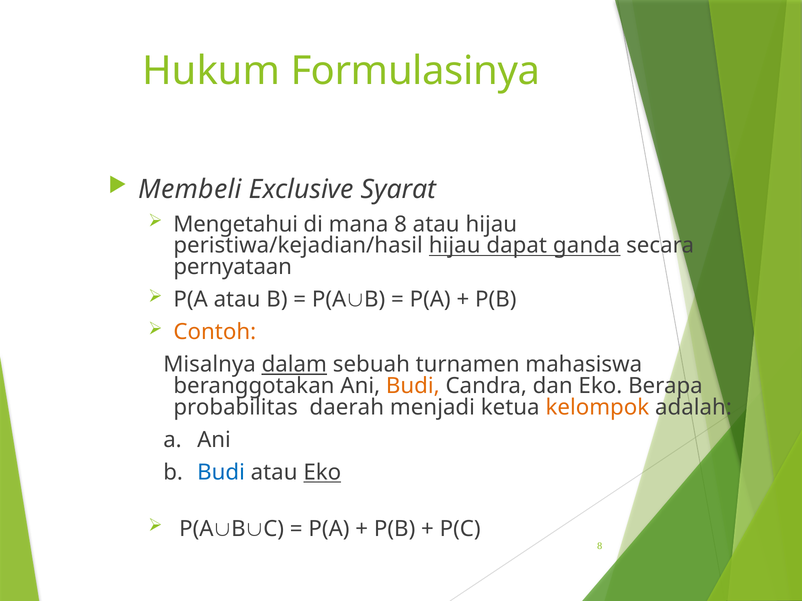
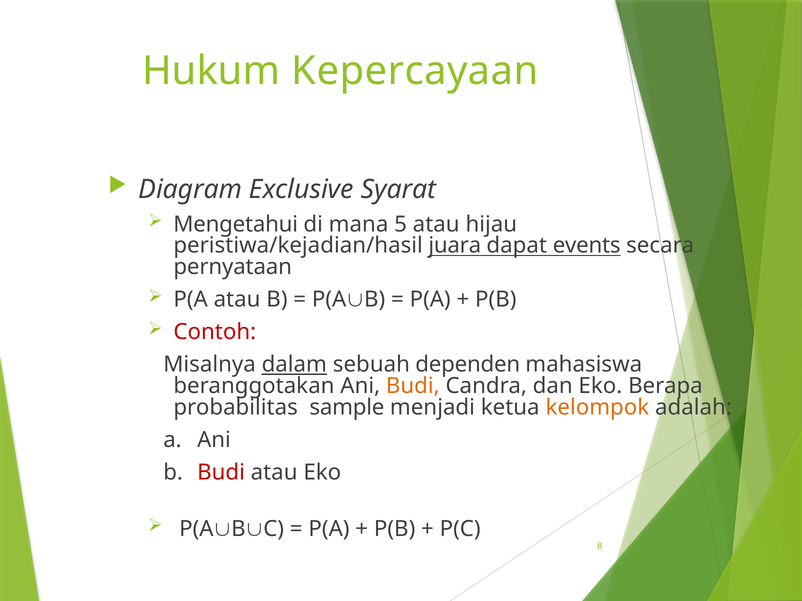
Formulasinya: Formulasinya -> Kepercayaan (415, 71)
Membeli: Membeli -> Diagram (190, 189)
mana 8: 8 -> 5 (401, 224)
peristiwa/kejadian/hasil hijau: hijau -> juara (455, 246)
ganda: ganda -> events (587, 246)
Contoh colour: orange -> red (215, 332)
turnamen: turnamen -> dependen (468, 365)
daerah: daerah -> sample (347, 408)
Budi colour: blue -> red (221, 473)
Eko underline: present -> none (322, 473)
